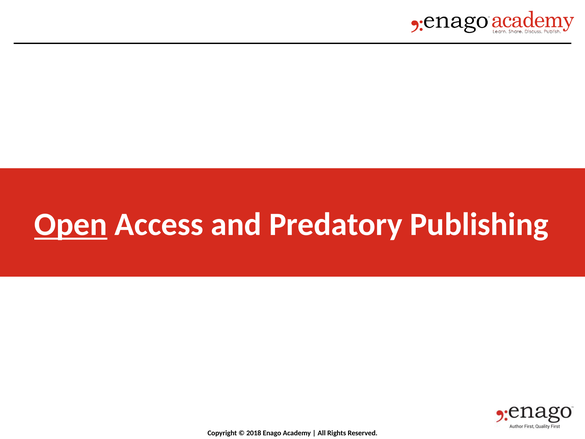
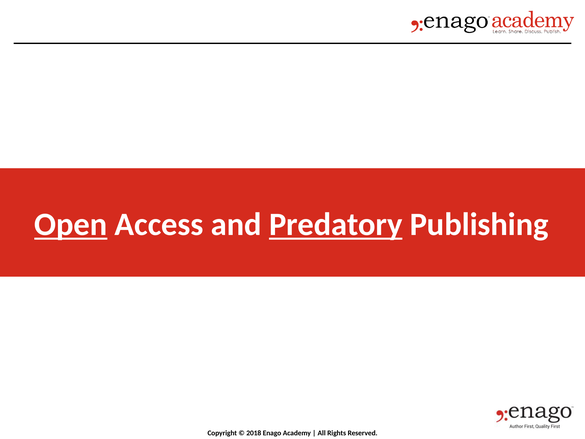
Predatory underline: none -> present (336, 224)
